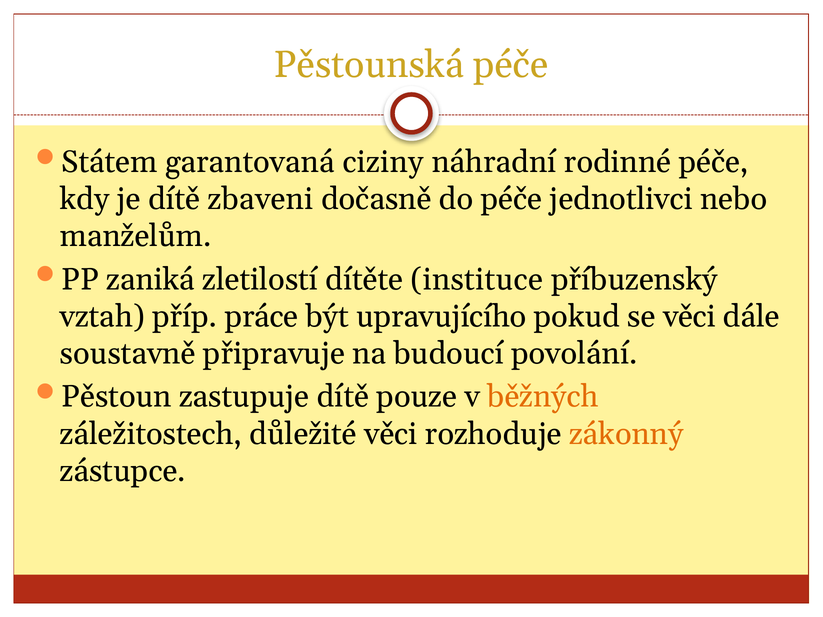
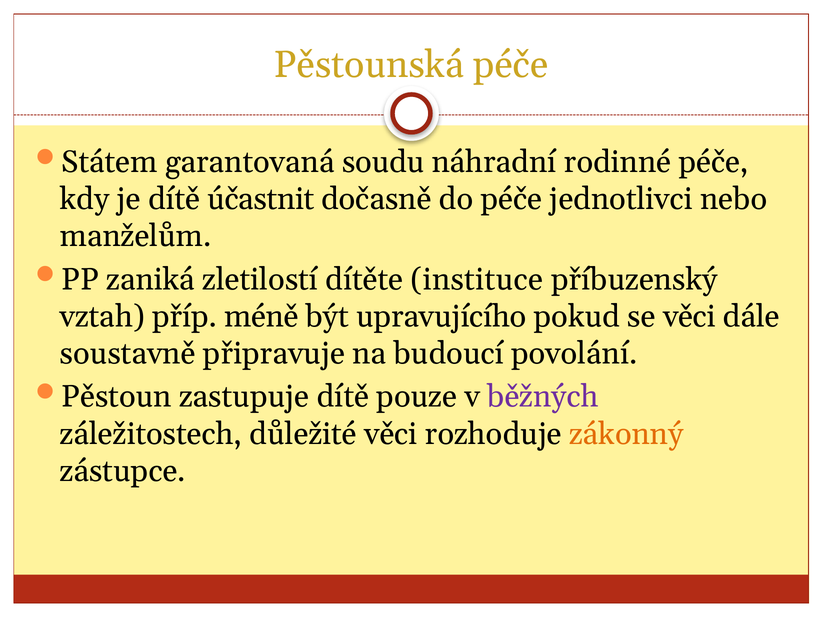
ciziny: ciziny -> soudu (383, 162)
zbaveni: zbaveni -> účastnit (261, 199)
práce: práce -> méně (262, 317)
běžných colour: orange -> purple (543, 397)
